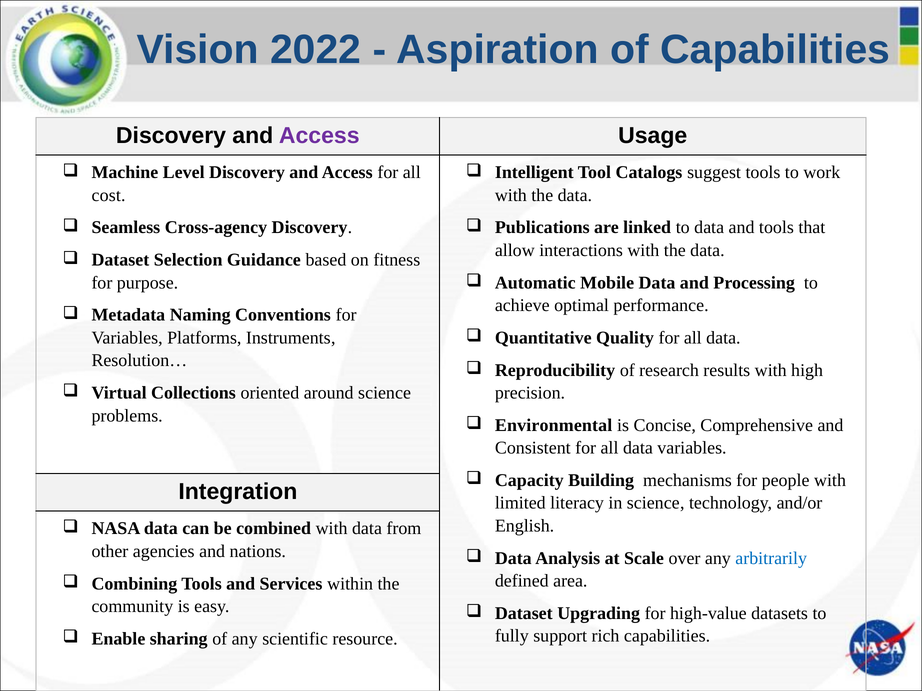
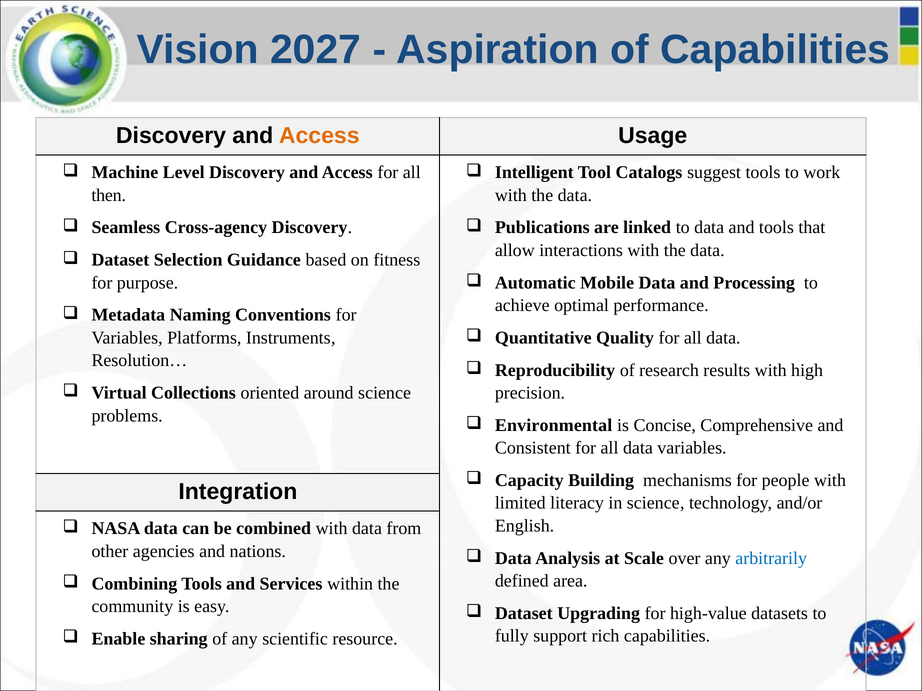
2022: 2022 -> 2027 (316, 50)
Access colour: purple -> orange (319, 136)
cost: cost -> then (109, 195)
